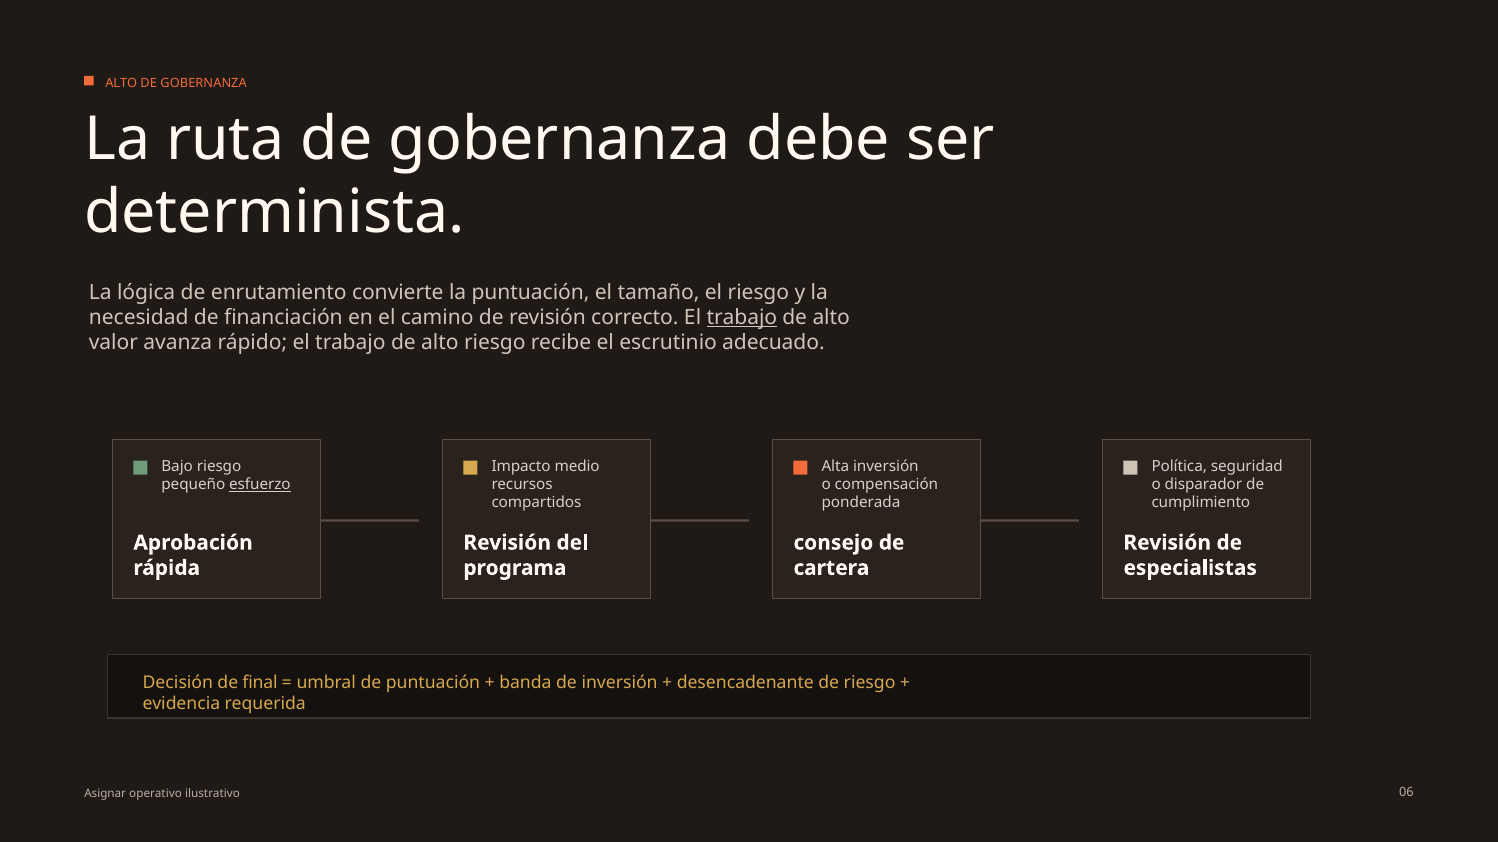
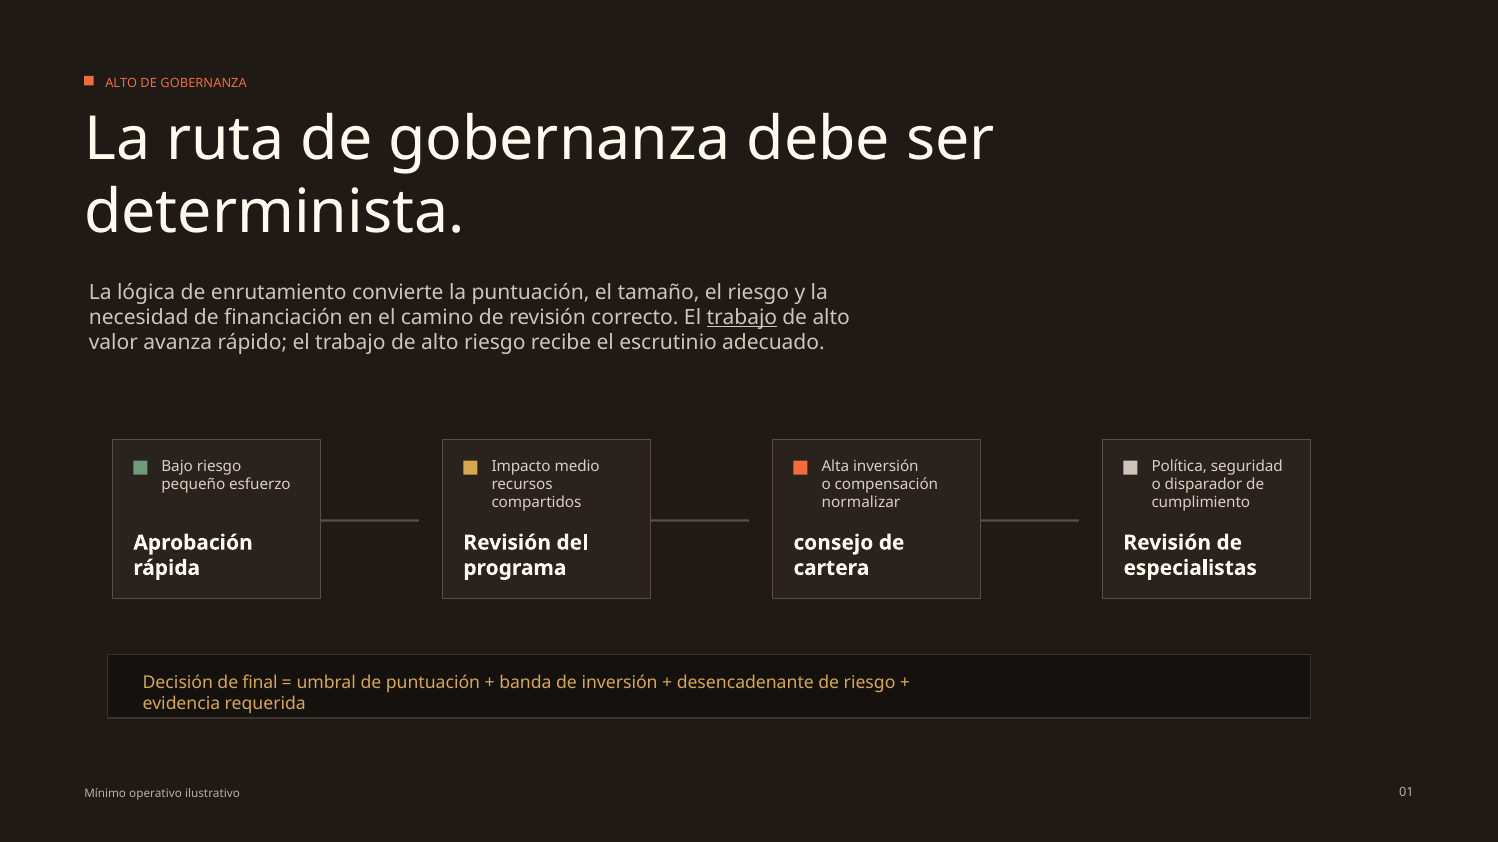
esfuerzo underline: present -> none (260, 485)
ponderada: ponderada -> normalizar (861, 503)
Asignar: Asignar -> Mínimo (105, 794)
06: 06 -> 01 (1406, 793)
